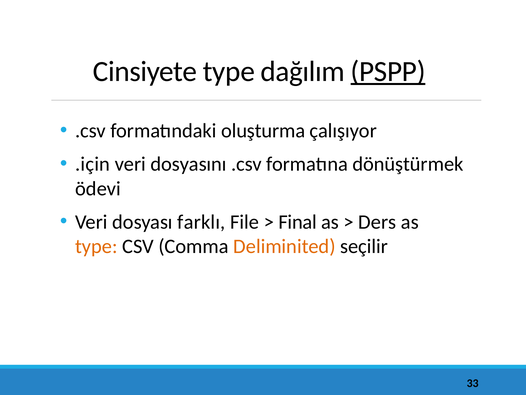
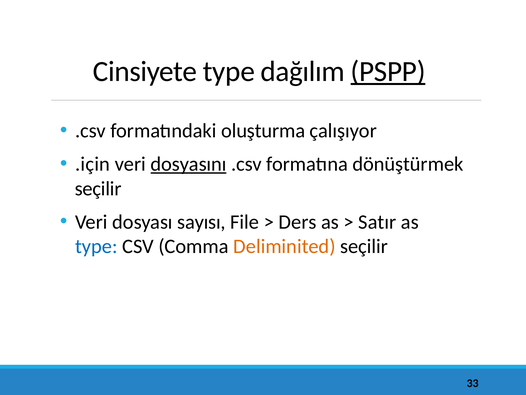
dosyasını underline: none -> present (189, 164)
ödevi: ödevi -> seçilir (98, 188)
farklı: farklı -> sayısı (202, 222)
Final: Final -> Ders (298, 222)
Ders: Ders -> Satır (377, 222)
type colour: orange -> blue (96, 246)
